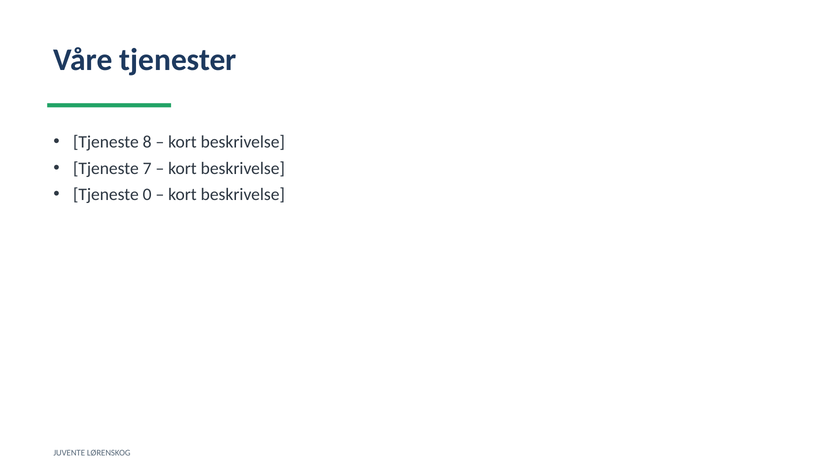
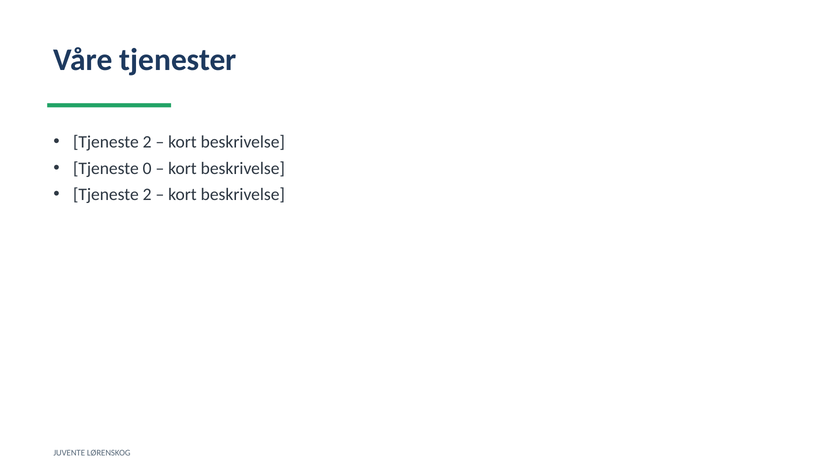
8: 8 -> 2 (147, 142)
7: 7 -> 0 (147, 168)
0: 0 -> 2 (147, 195)
